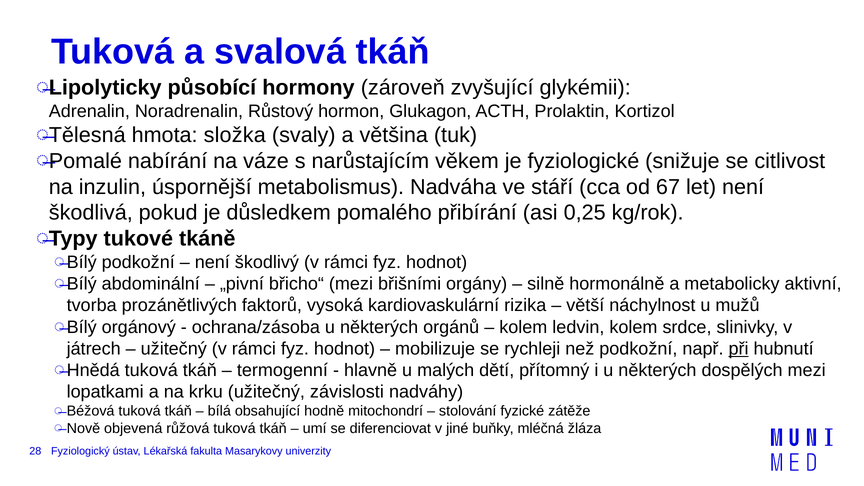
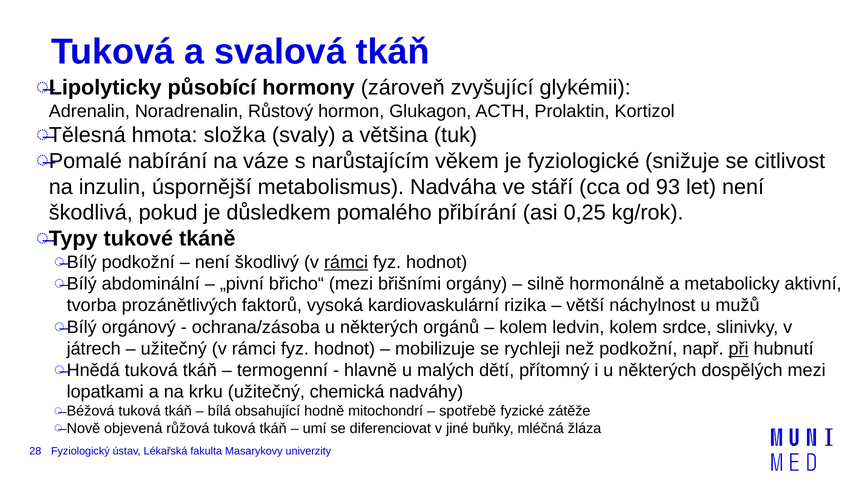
67: 67 -> 93 (668, 187)
rámci underline: none -> present (346, 262)
závislosti: závislosti -> chemická (347, 392)
stolování: stolování -> spotřebě (468, 411)
